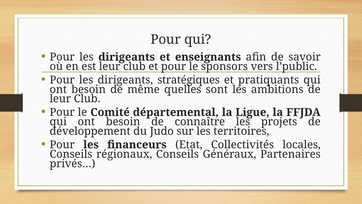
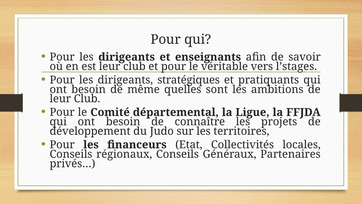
sponsors: sponsors -> véritable (224, 66)
l’public: l’public -> l’stages (296, 66)
